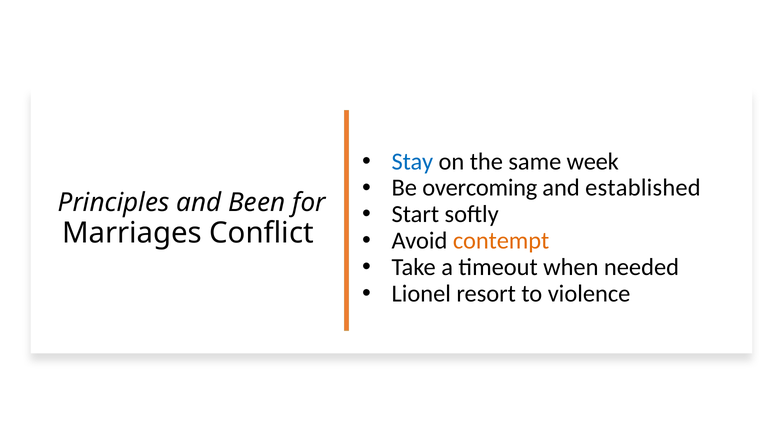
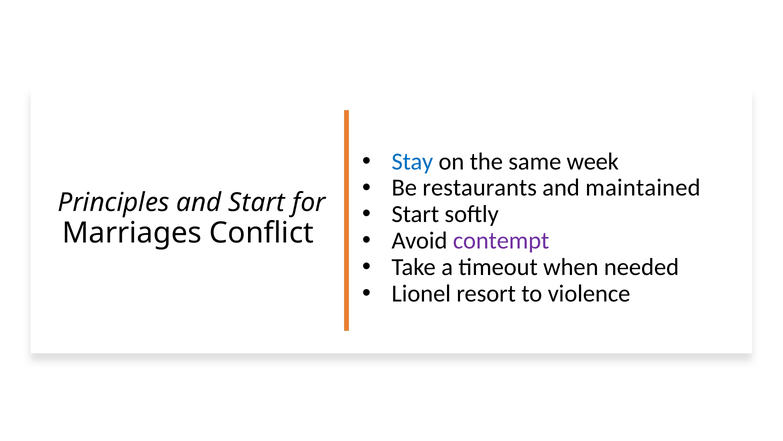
overcoming: overcoming -> restaurants (480, 188)
established: established -> maintained (643, 188)
and Been: Been -> Start (257, 202)
contempt colour: orange -> purple (501, 240)
